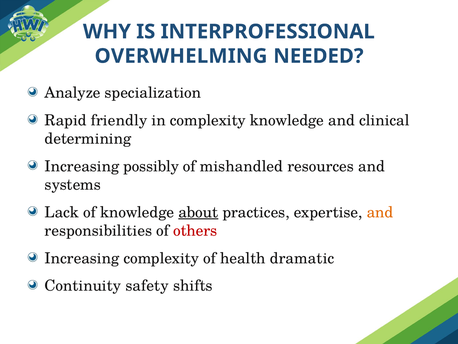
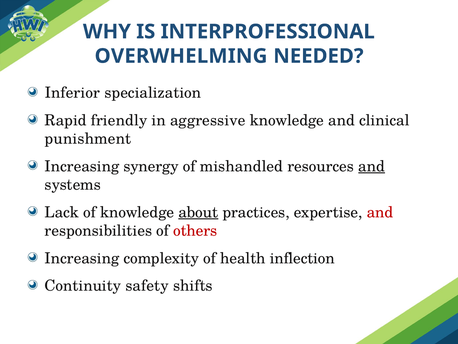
Analyze: Analyze -> Inferior (72, 93)
in complexity: complexity -> aggressive (208, 120)
determining: determining -> punishment (88, 139)
possibly: possibly -> synergy (151, 166)
and underline: none -> present (372, 166)
and colour: orange -> red (380, 212)
dramatic: dramatic -> inflection (302, 258)
